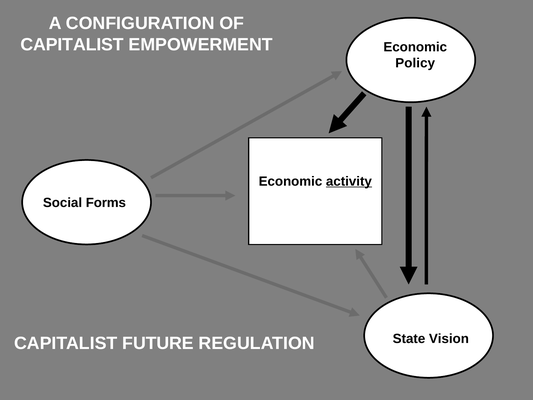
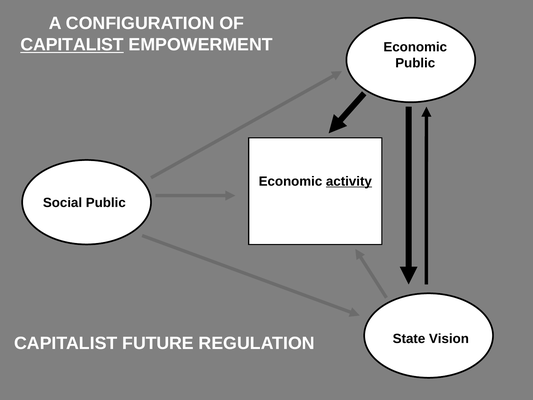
CAPITALIST underline: none -> present (72, 45)
Policy: Policy -> Public (415, 63)
Social Forms: Forms -> Public (106, 203)
